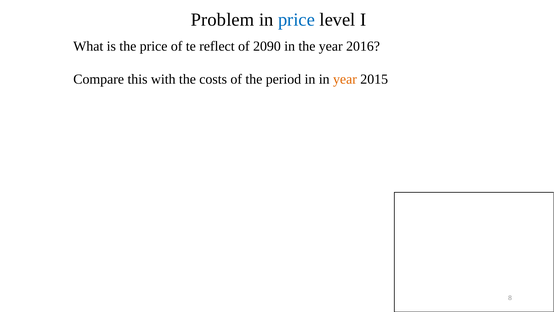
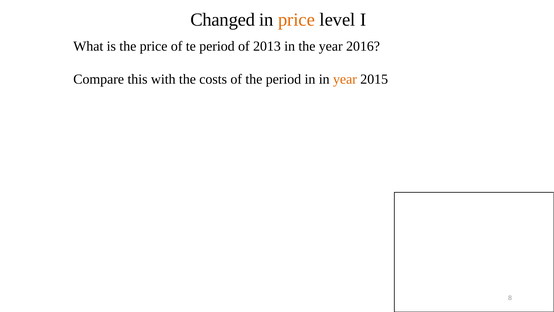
Problem: Problem -> Changed (223, 20)
price colour: blue -> orange (296, 20)
te reflect: reflect -> period (217, 46)
2090: 2090 -> 2013 (267, 46)
